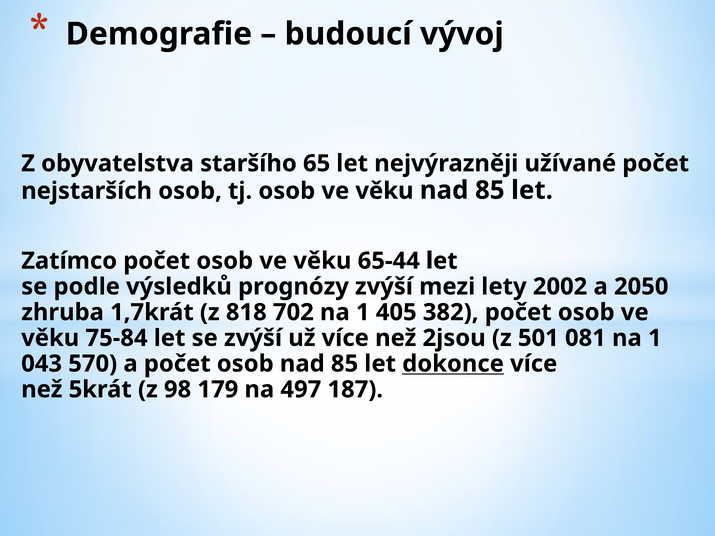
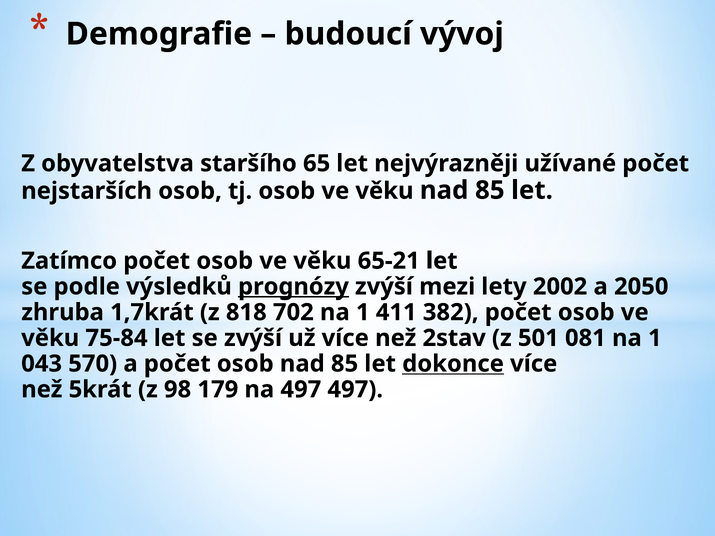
65-44: 65-44 -> 65-21 (389, 261)
prognózy underline: none -> present (293, 287)
405: 405 -> 411 (396, 312)
2jsou: 2jsou -> 2stav (454, 338)
497 187: 187 -> 497 (355, 390)
